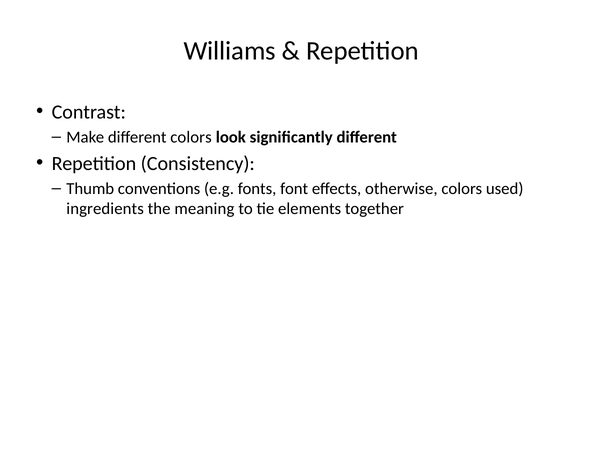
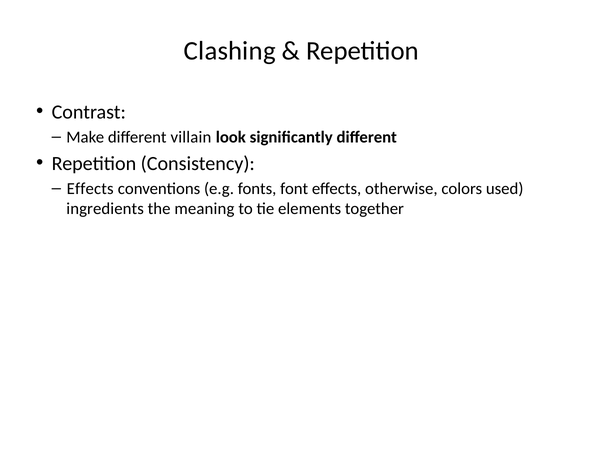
Williams: Williams -> Clashing (230, 51)
different colors: colors -> villain (191, 137)
Thumb: Thumb -> Effects (90, 189)
